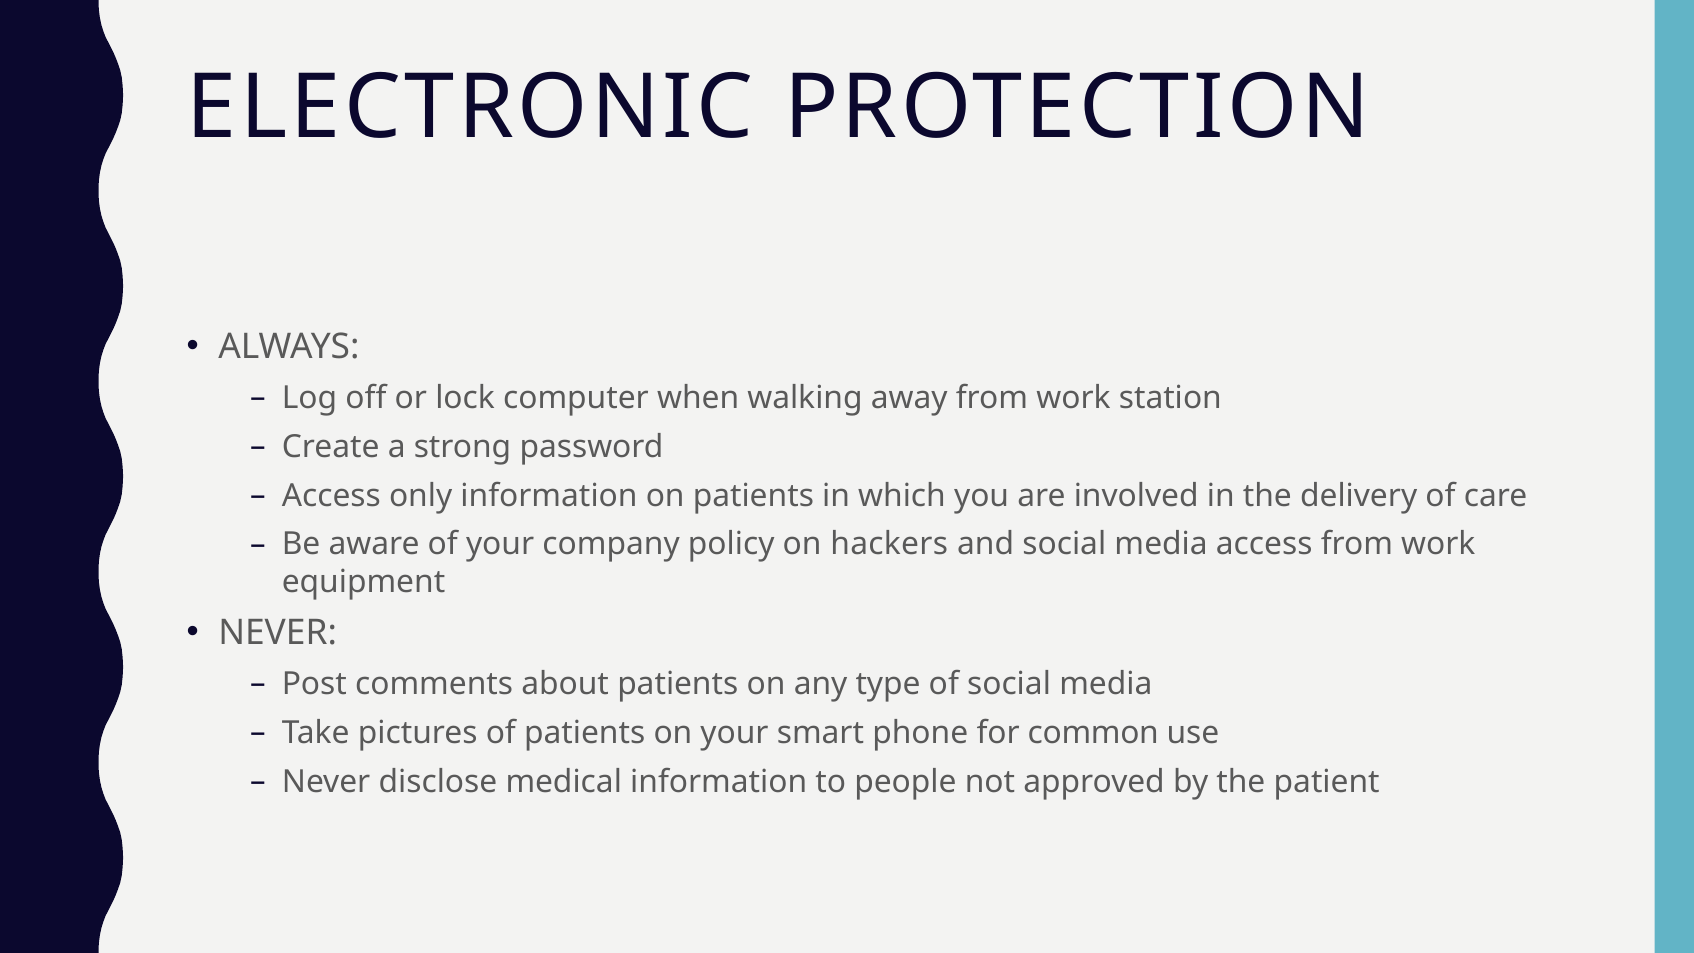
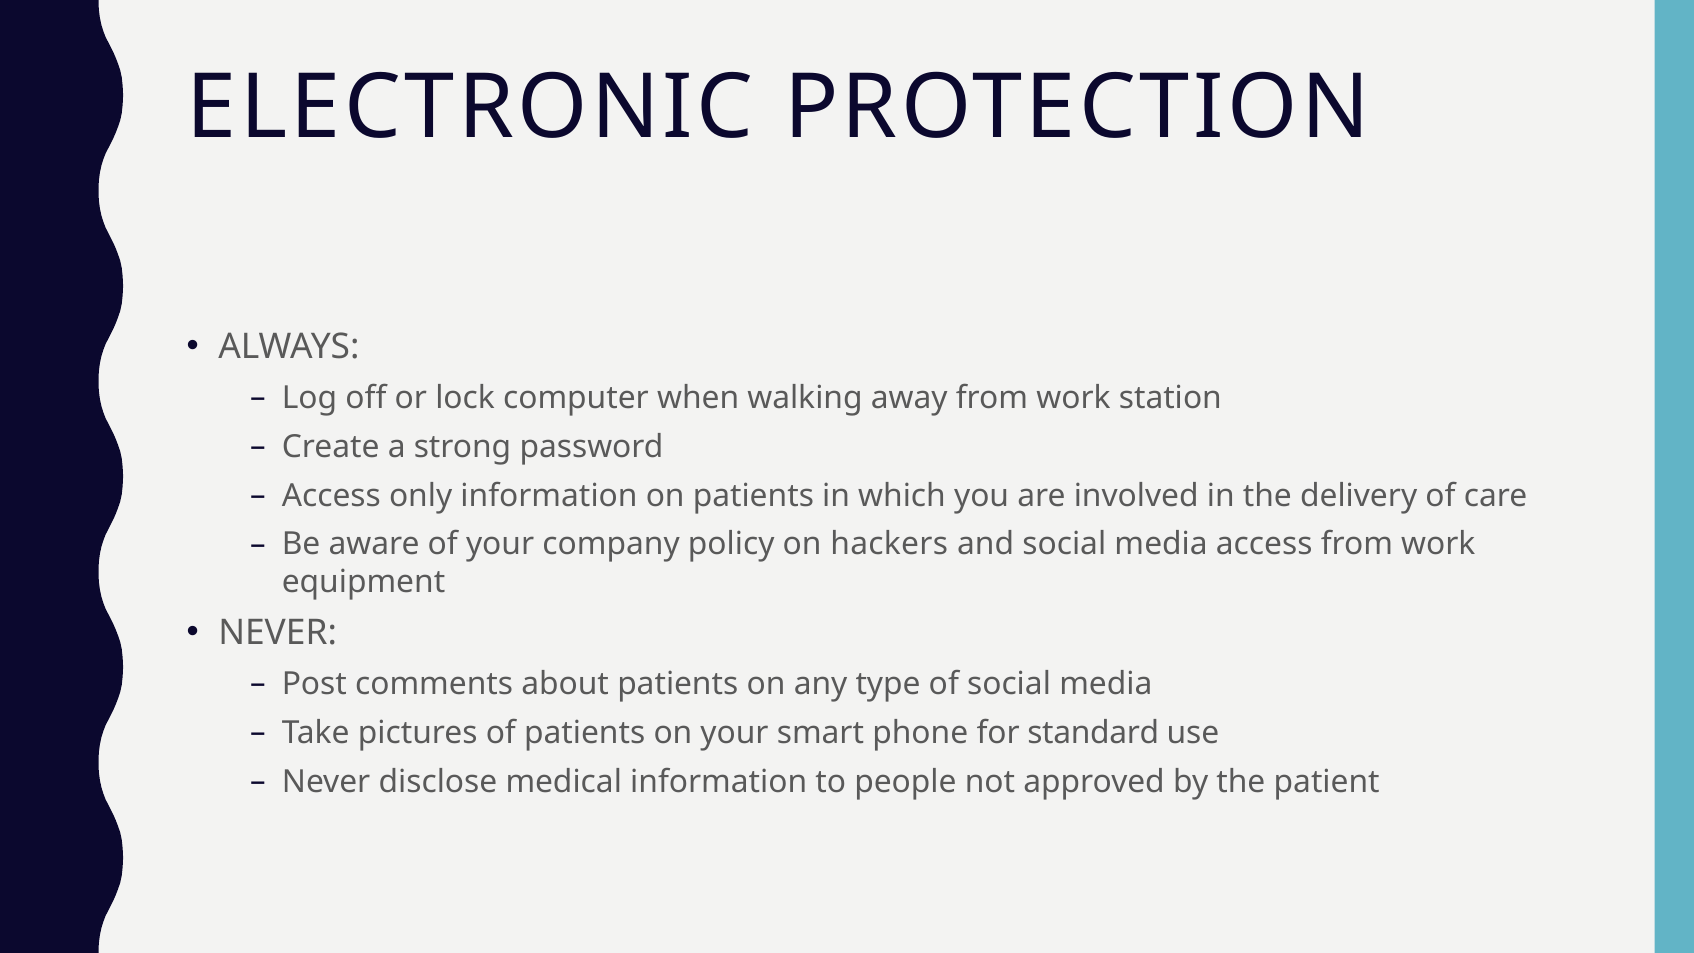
common: common -> standard (1093, 733)
